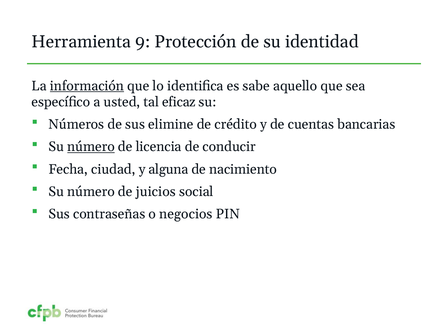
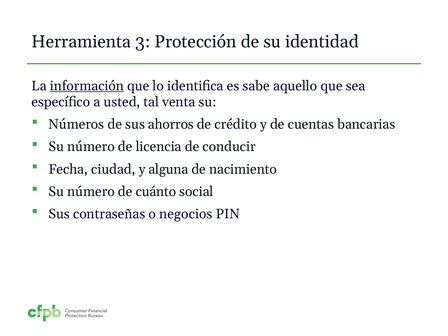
9: 9 -> 3 (143, 42)
eficaz: eficaz -> venta (179, 102)
elimine: elimine -> ahorros (171, 124)
número underline: present -> none (91, 147)
juicios: juicios -> cuánto (156, 192)
